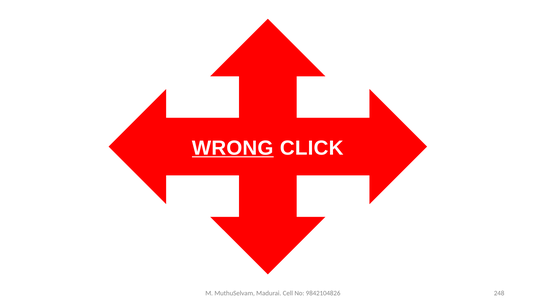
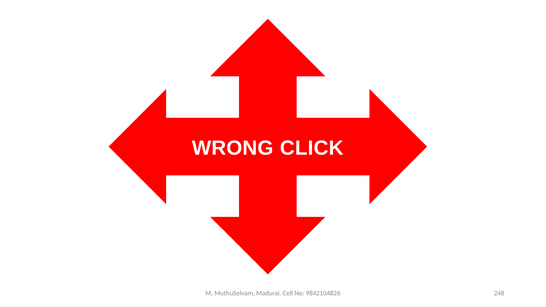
WRONG underline: present -> none (233, 148)
